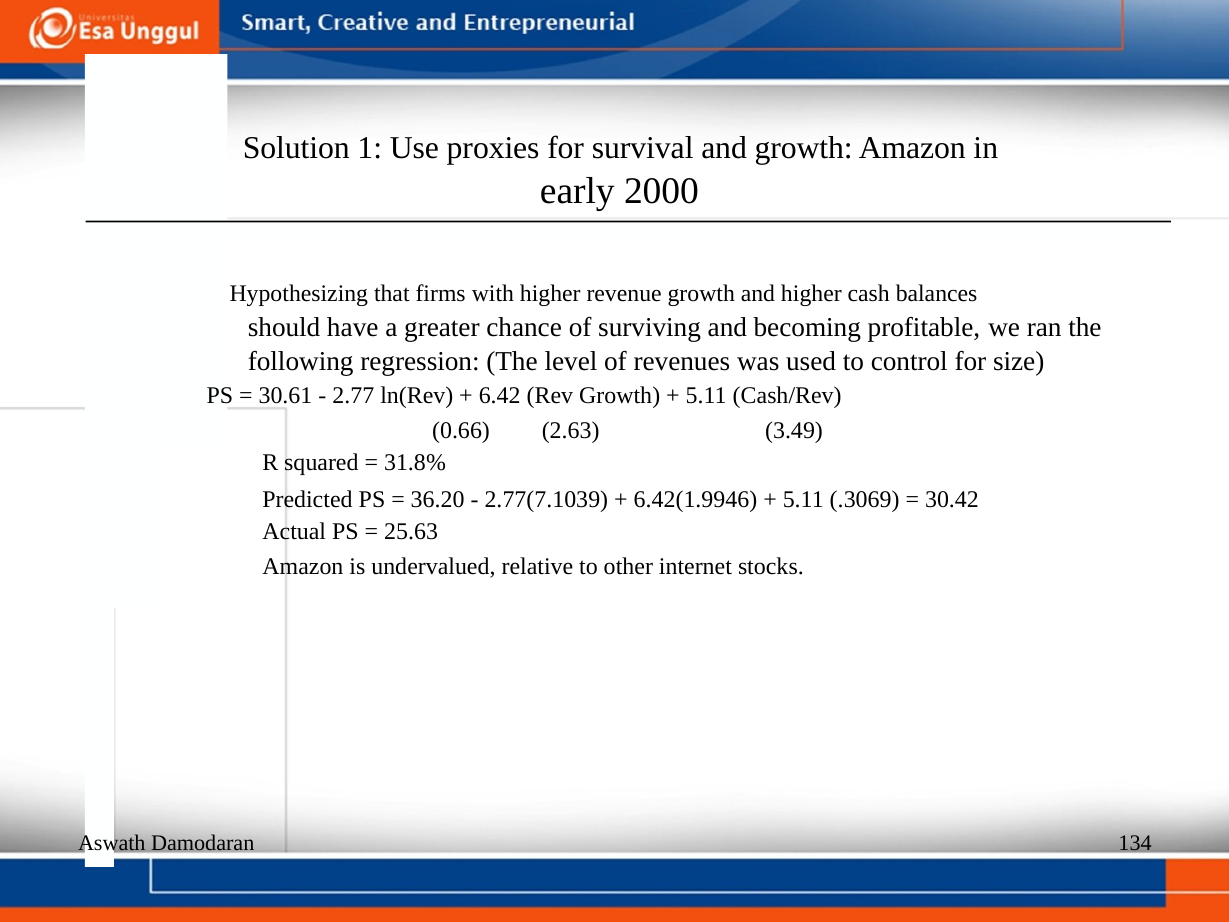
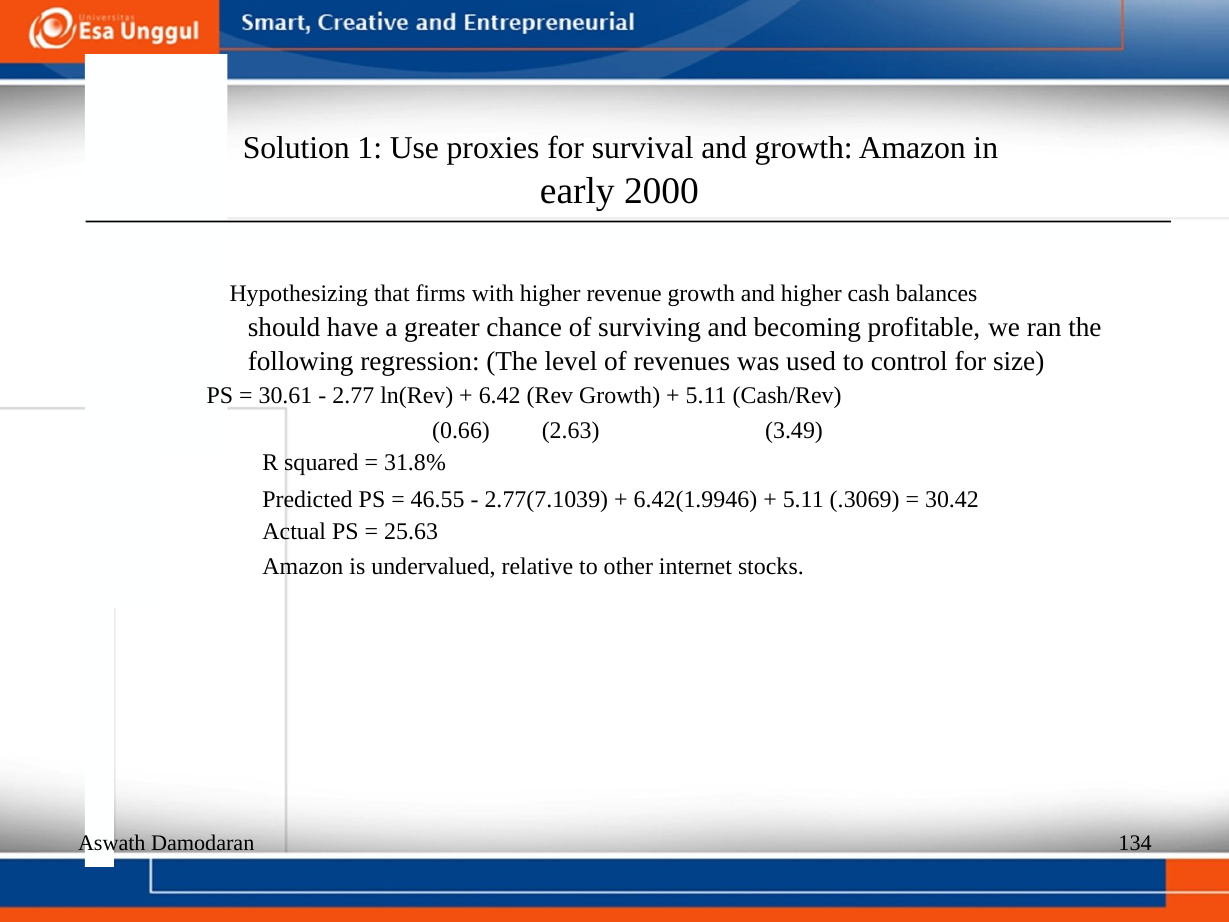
36.20: 36.20 -> 46.55 (438, 499)
